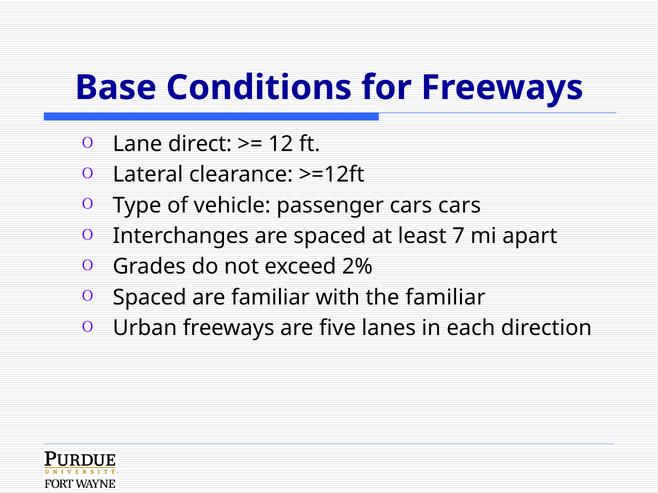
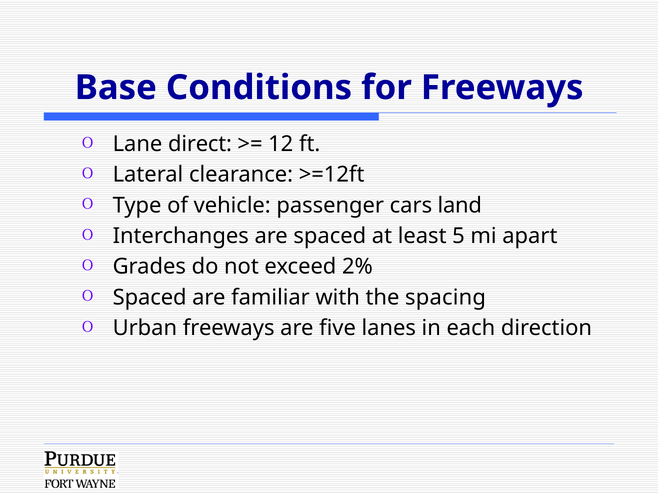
cars cars: cars -> land (460, 205)
7: 7 -> 5 (459, 236)
the familiar: familiar -> spacing (446, 298)
